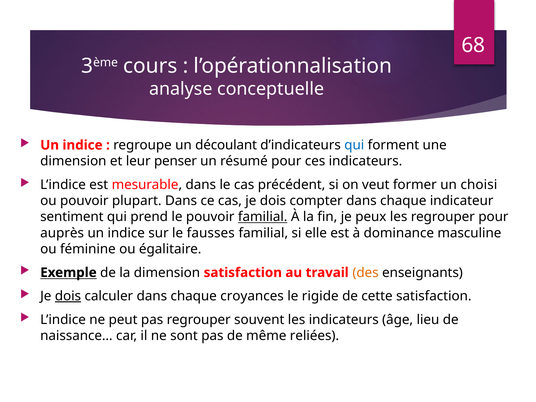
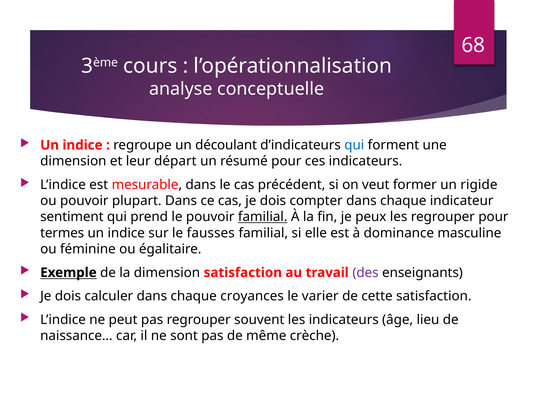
penser: penser -> départ (175, 161)
choisi: choisi -> rigide (479, 185)
auprès: auprès -> termes (62, 233)
des colour: orange -> purple (366, 273)
dois underline: present -> none (68, 296)
rigide: rigide -> varier (320, 296)
reliées: reliées -> crèche (314, 336)
